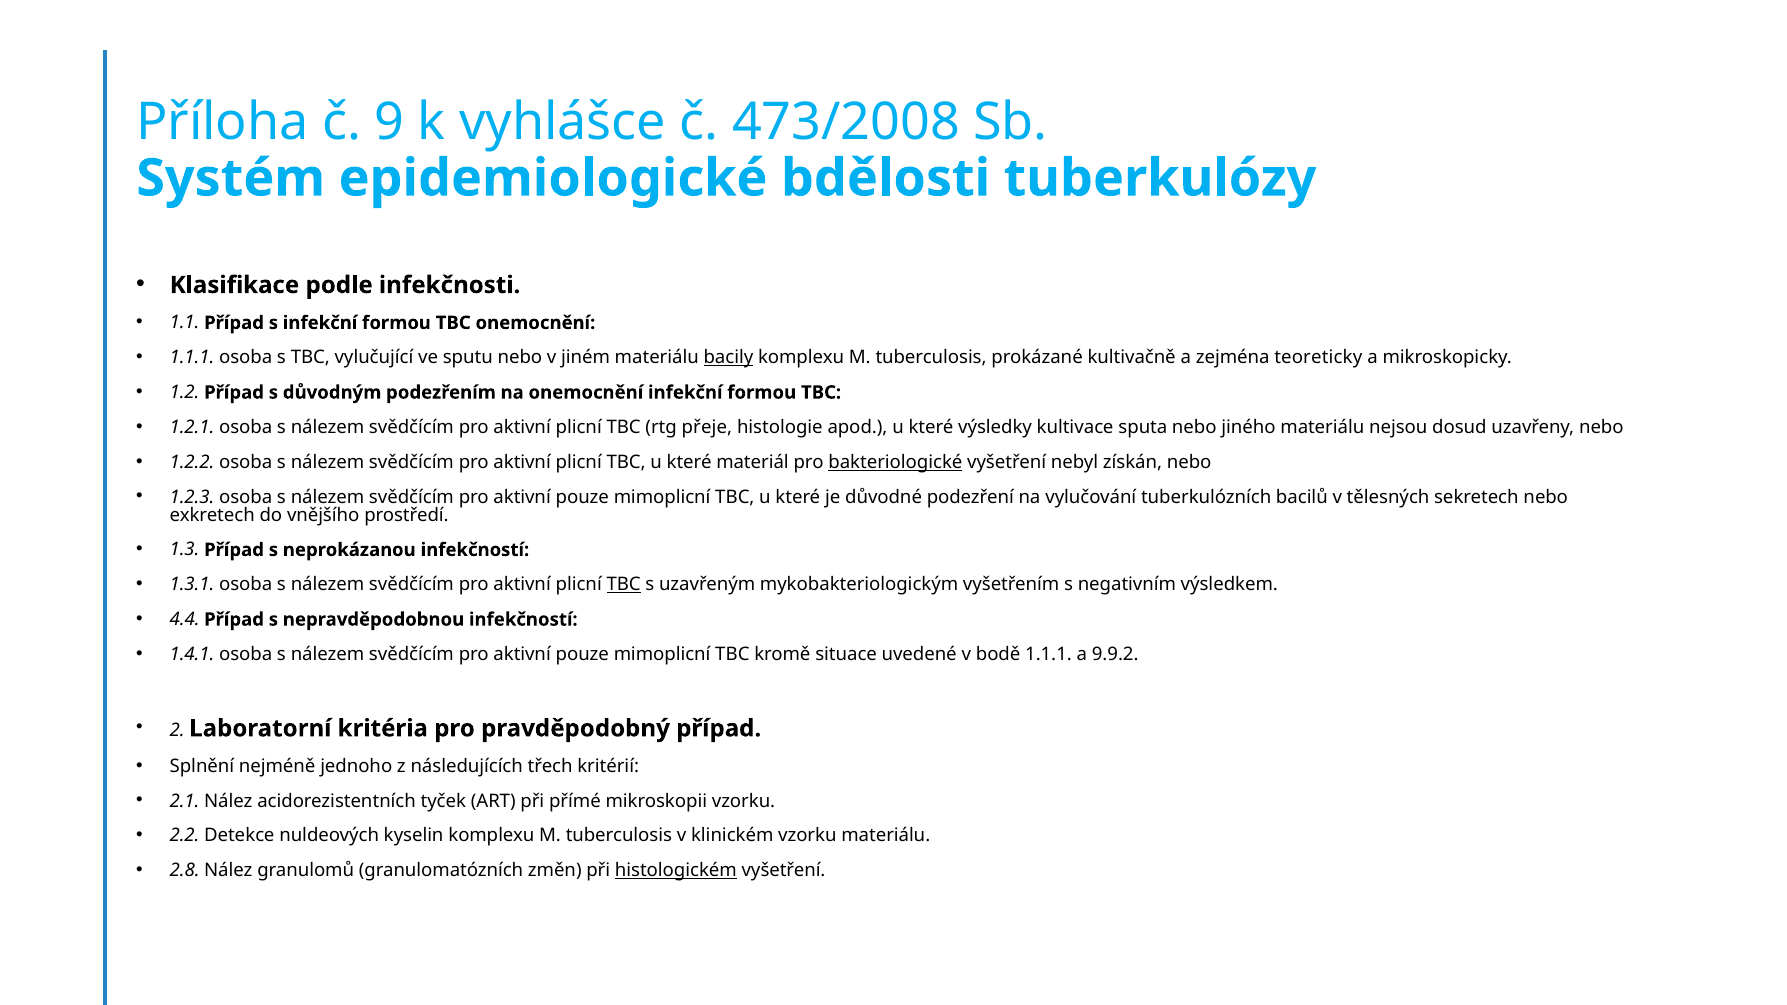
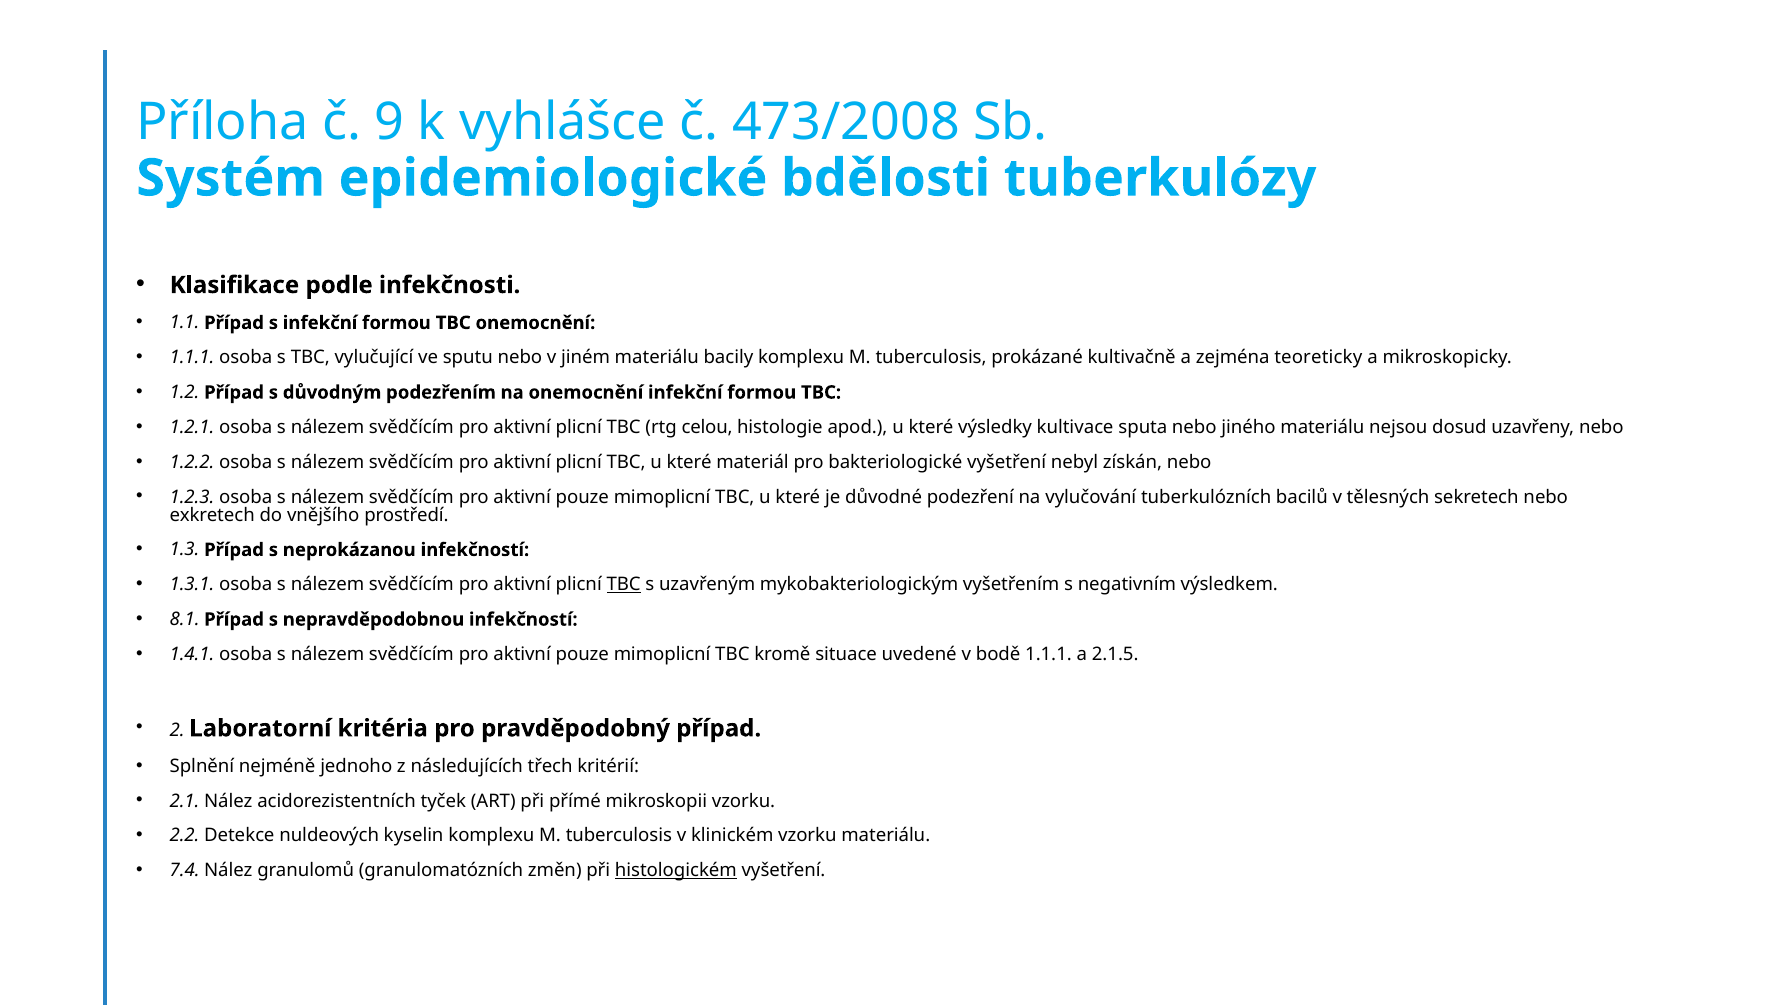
bacily underline: present -> none (728, 358)
přeje: přeje -> celou (707, 427)
bakteriologické underline: present -> none (895, 462)
4.4: 4.4 -> 8.1 (185, 620)
9.9.2: 9.9.2 -> 2.1.5 (1115, 654)
2.8: 2.8 -> 7.4 (185, 871)
